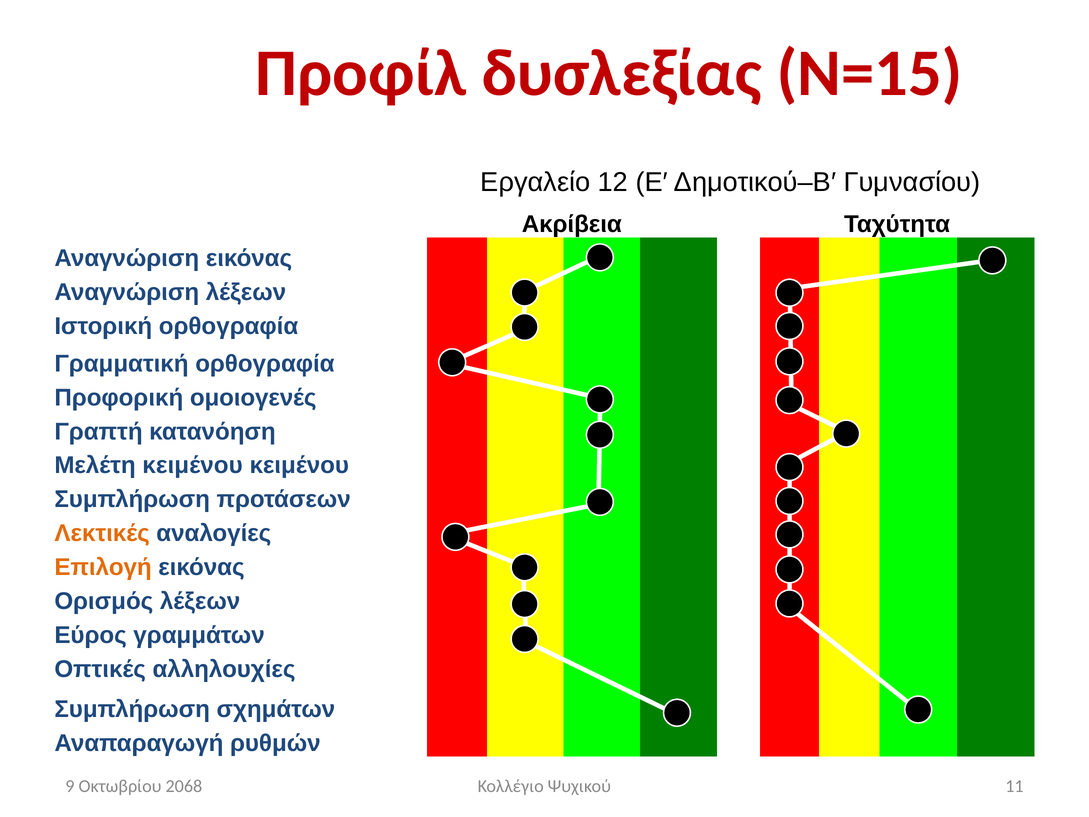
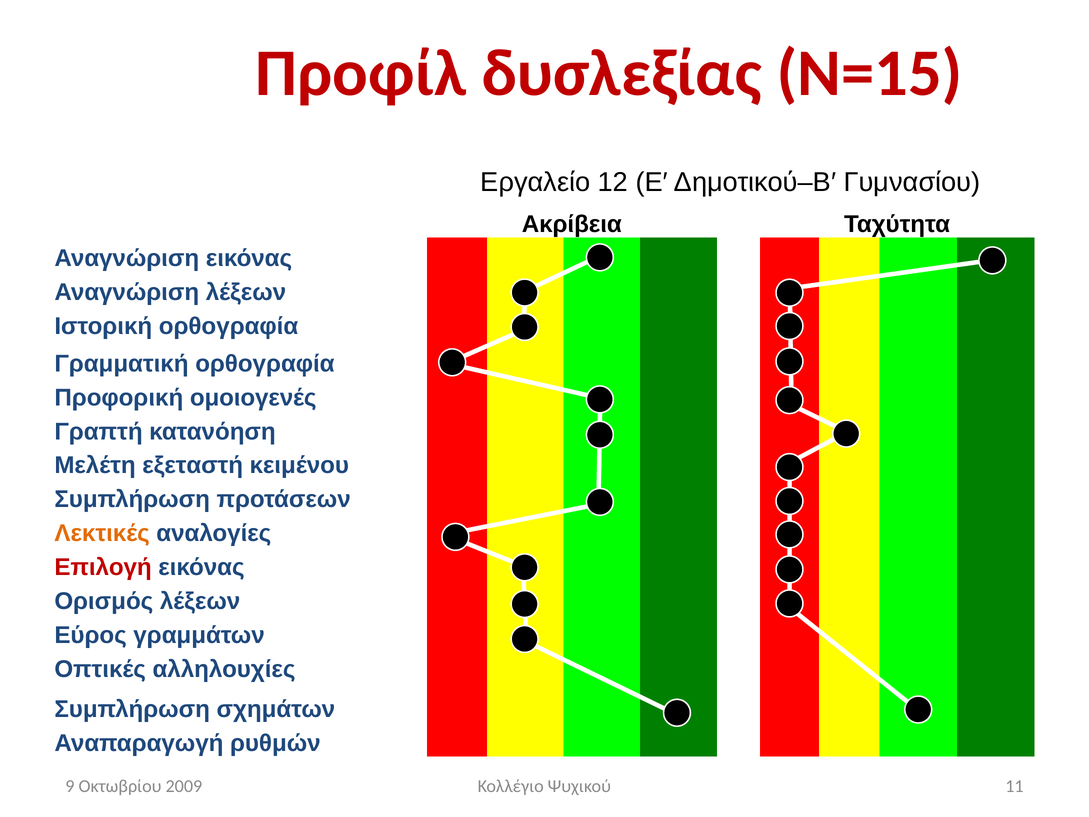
Μελέτη κειμένου: κειμένου -> εξεταστή (193, 465)
Επιλογή colour: orange -> red (103, 567)
2068: 2068 -> 2009 (184, 786)
